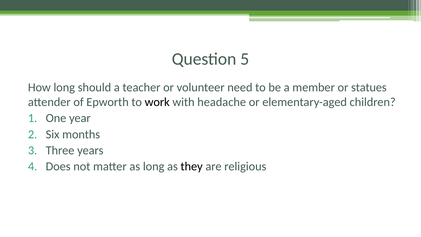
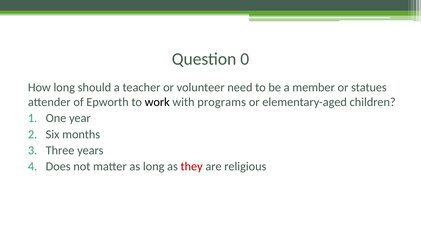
5: 5 -> 0 (245, 59)
headache: headache -> programs (222, 102)
they colour: black -> red (192, 166)
